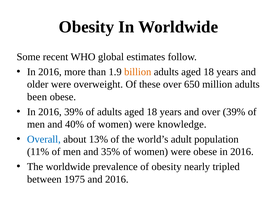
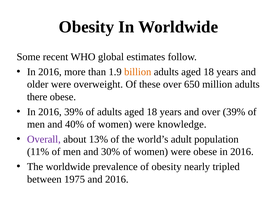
been: been -> there (37, 97)
Overall colour: blue -> purple (44, 139)
35%: 35% -> 30% (111, 152)
